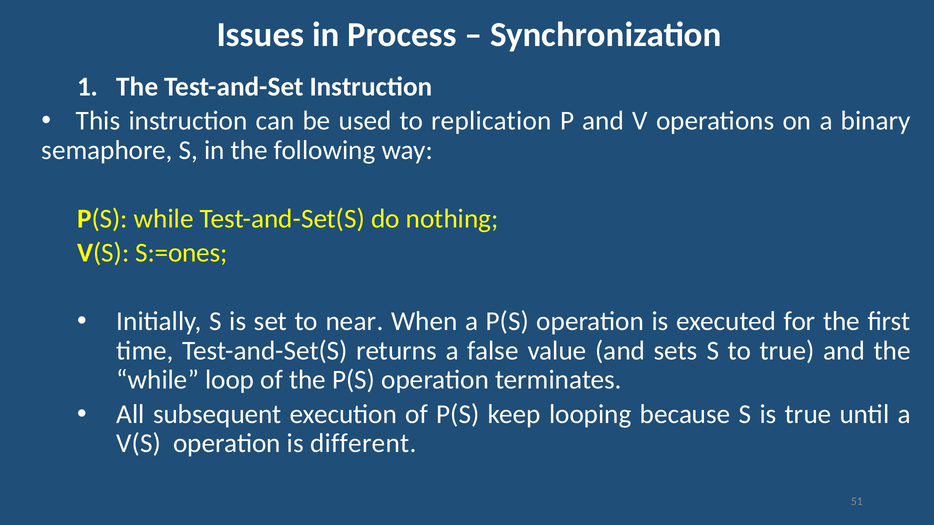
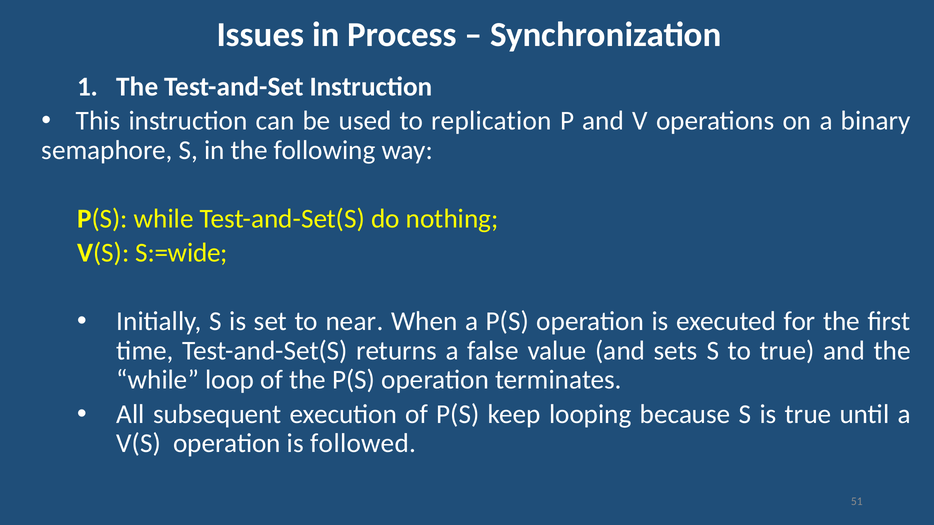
S:=ones: S:=ones -> S:=wide (181, 253)
different: different -> followed (363, 444)
